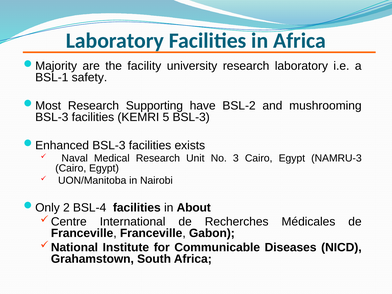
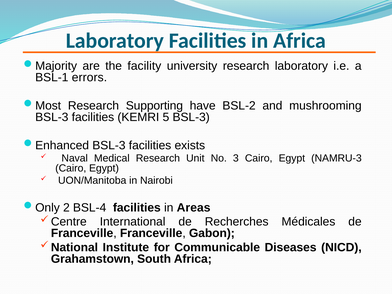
safety: safety -> errors (89, 77)
About: About -> Areas (194, 208)
